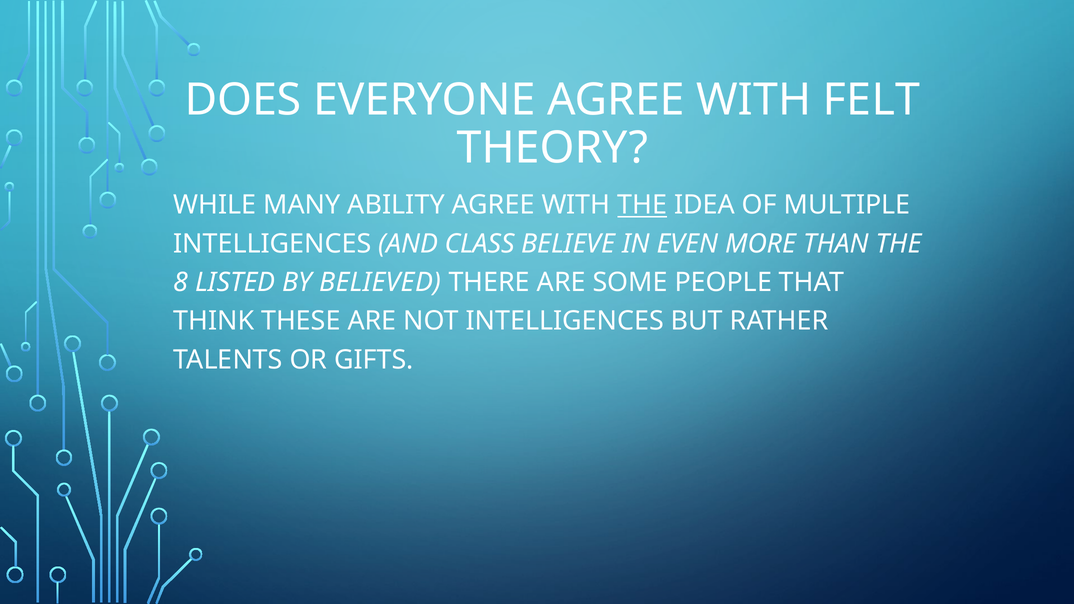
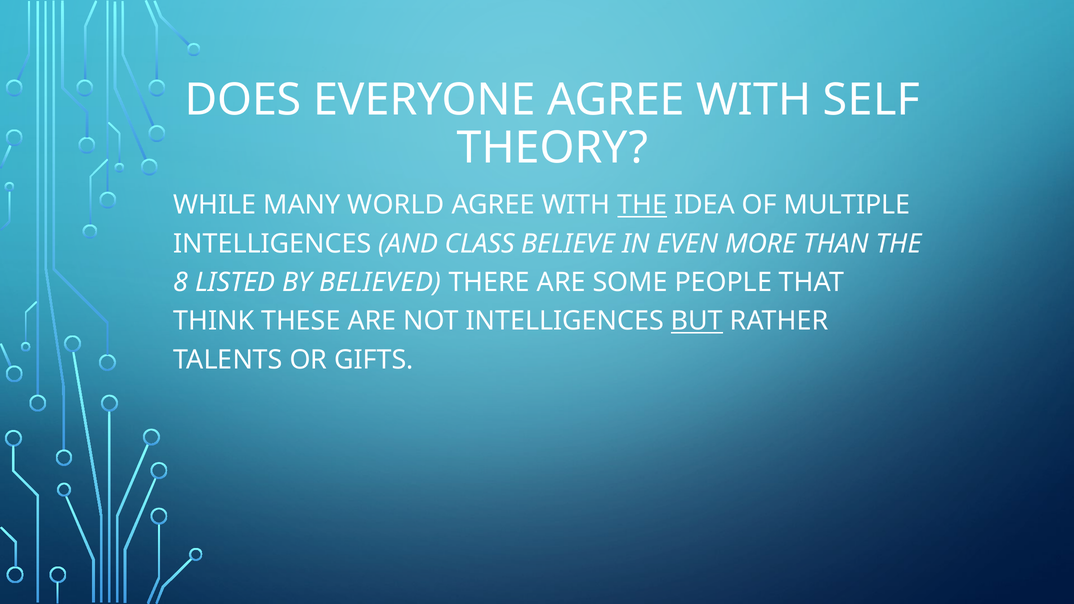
FELT: FELT -> SELF (871, 100)
ABILITY: ABILITY -> WORLD (396, 205)
BUT underline: none -> present (697, 321)
